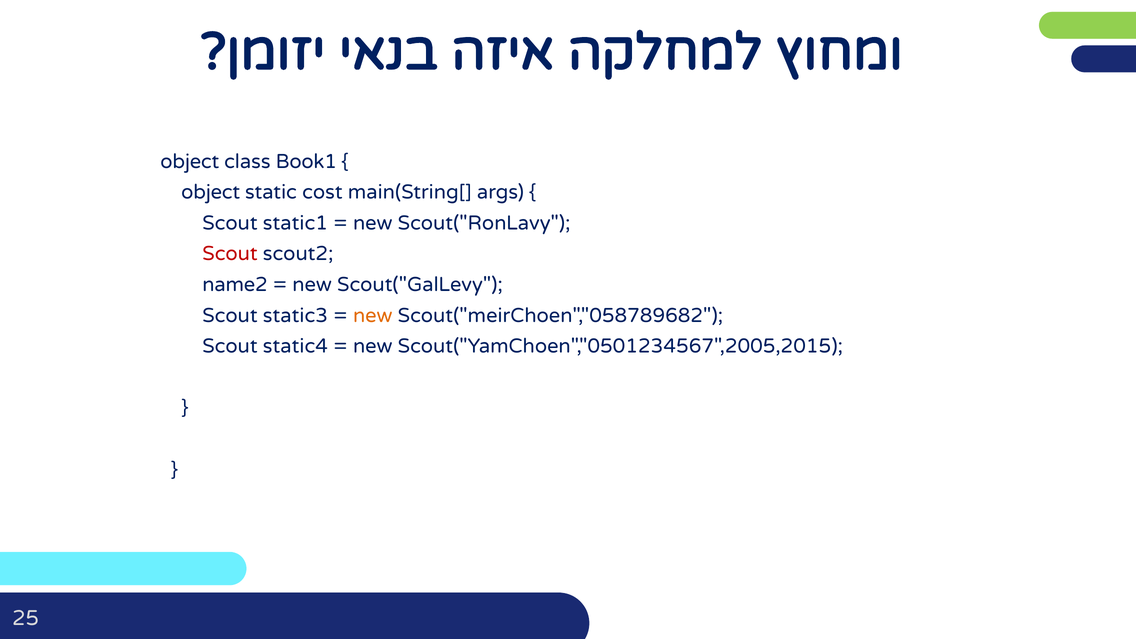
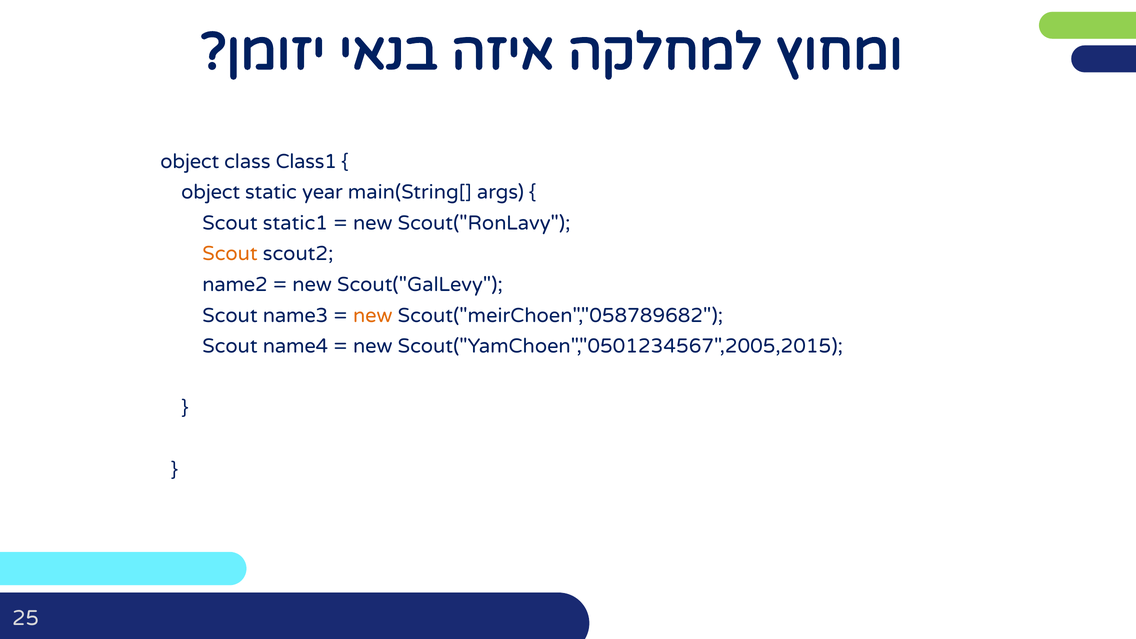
Book1: Book1 -> Class1 (306, 161)
cost: cost -> year (322, 192)
Scout colour: red -> orange (230, 254)
static3: static3 -> name3 (296, 315)
static4: static4 -> name4 (296, 346)
